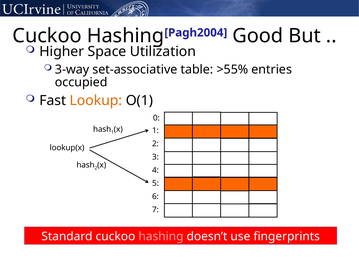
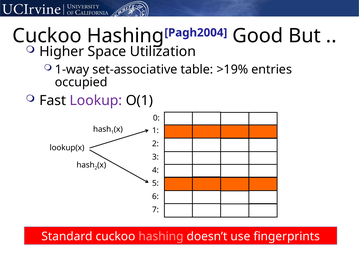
3-way: 3-way -> 1-way (72, 70)
>55%: >55% -> >19% (232, 70)
Lookup colour: orange -> purple (96, 101)
